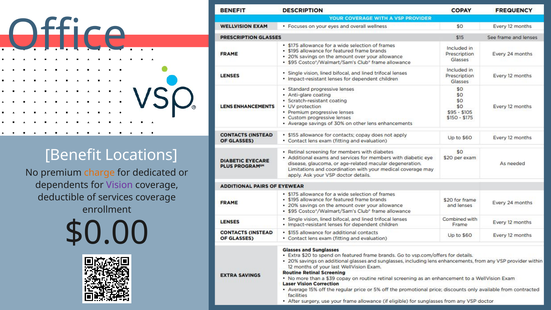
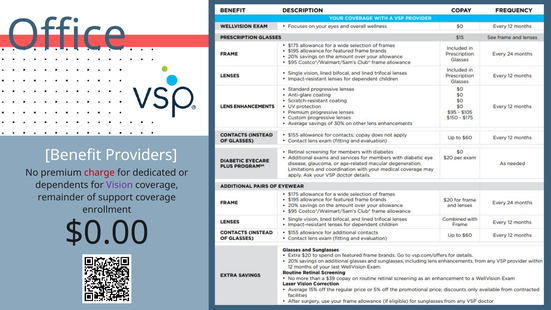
Locations: Locations -> Providers (141, 155)
charge colour: orange -> red (99, 173)
deductible: deductible -> remainder (61, 197)
services: services -> support (116, 197)
